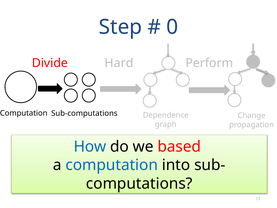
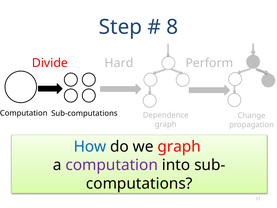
0: 0 -> 8 (172, 27)
we based: based -> graph (179, 146)
computation colour: blue -> purple (112, 165)
